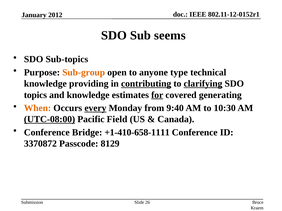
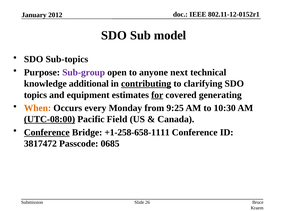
seems: seems -> model (170, 35)
Sub-group colour: orange -> purple (84, 73)
type: type -> next (179, 73)
providing: providing -> additional (89, 84)
clarifying underline: present -> none (203, 84)
and knowledge: knowledge -> equipment (88, 95)
every underline: present -> none (95, 108)
9:40: 9:40 -> 9:25 (175, 108)
Conference underline: none -> present (47, 133)
+1-410-658-1111: +1-410-658-1111 -> +1-258-658-1111 (137, 133)
3370872: 3370872 -> 3817472 (40, 144)
8129: 8129 -> 0685 (110, 144)
